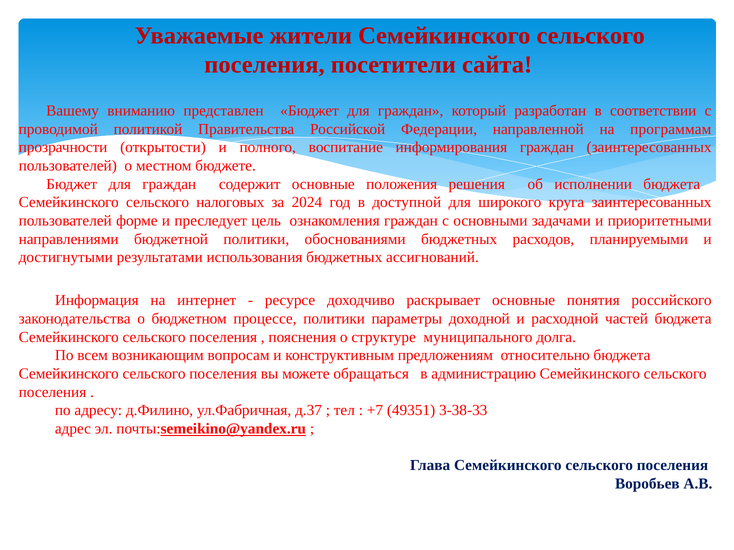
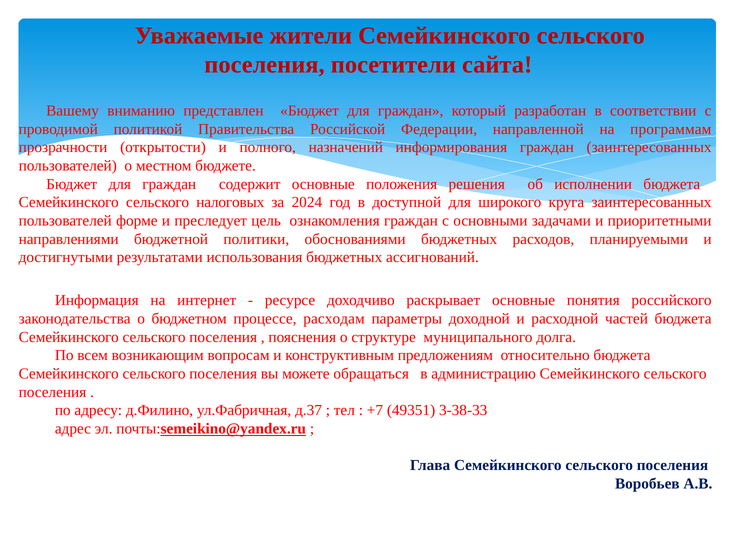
воспитание: воспитание -> назначений (346, 148)
процессе политики: политики -> расходам (334, 319)
